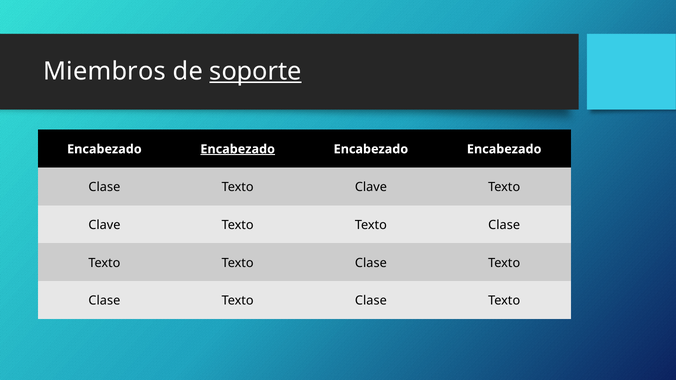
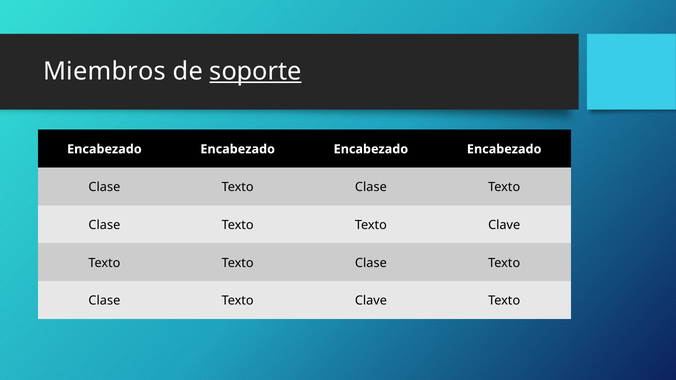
Encabezado underline: present -> none (238, 149)
Clave: Clave -> Clase (371, 187)
Clave: Clave -> Clase (104, 225)
Clase: Clase -> Clave (504, 225)
Clase: Clase -> Clave (371, 301)
